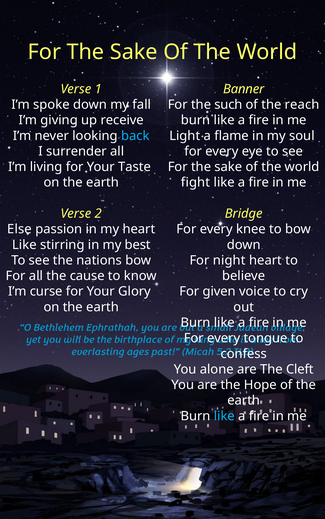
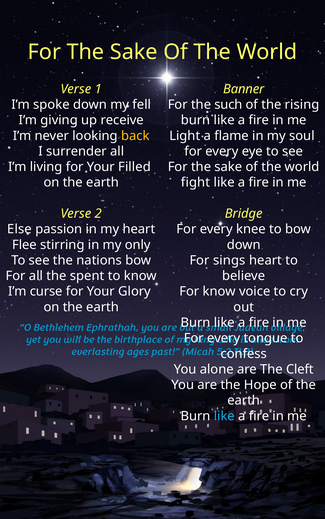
fall: fall -> fell (142, 105)
reach: reach -> rising (302, 105)
back colour: light blue -> yellow (135, 136)
Taste: Taste -> Filled (134, 167)
Like: Like -> Flee (24, 245)
best: best -> only (138, 245)
night: night -> sings (229, 261)
cause: cause -> spent (87, 276)
For given: given -> know (219, 292)
